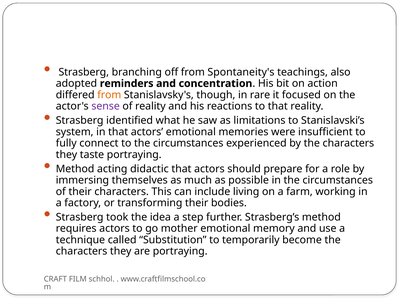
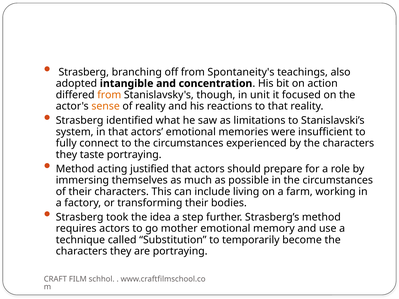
reminders: reminders -> intangible (127, 84)
rare: rare -> unit (260, 95)
sense colour: purple -> orange (106, 106)
didactic: didactic -> justified (150, 169)
